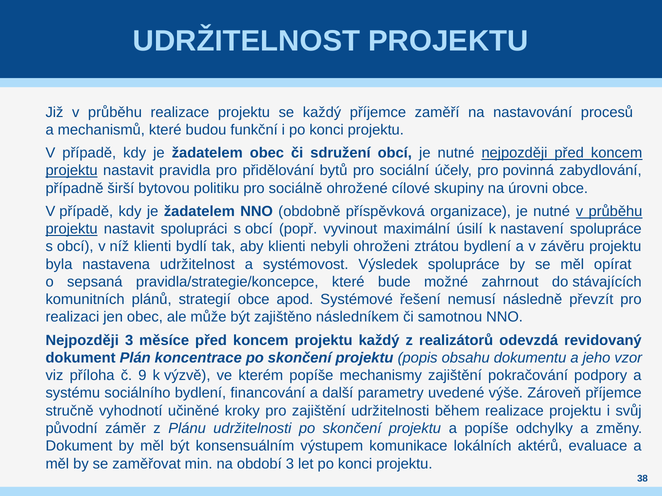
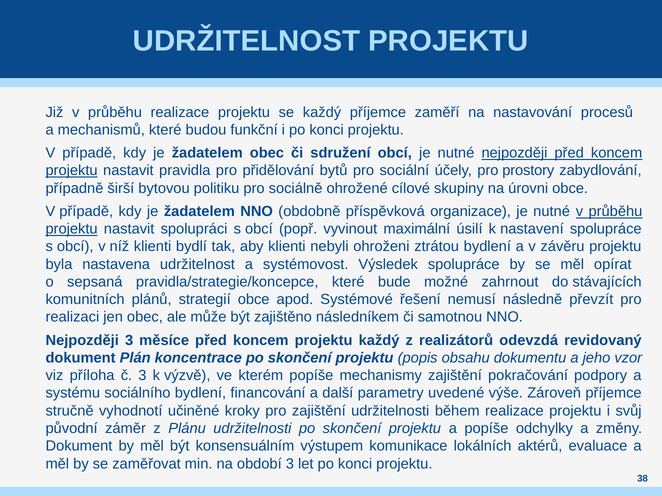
povinná: povinná -> prostory (528, 171)
č 9: 9 -> 3 (142, 376)
